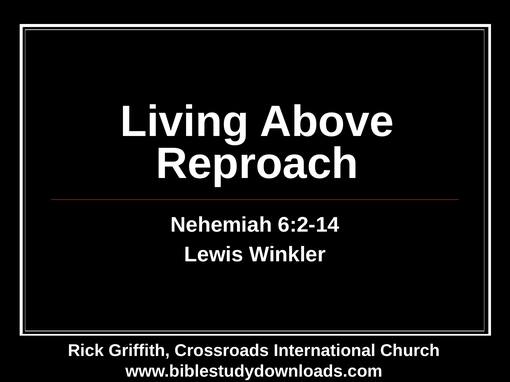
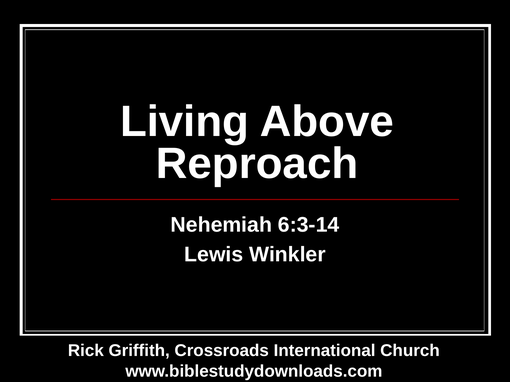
6:2-14: 6:2-14 -> 6:3-14 (309, 225)
